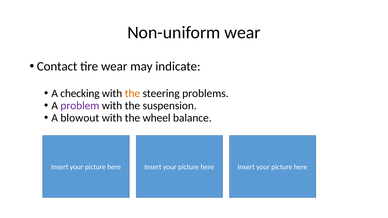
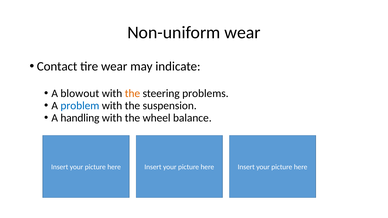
checking: checking -> blowout (80, 94)
problem colour: purple -> blue (80, 106)
blowout: blowout -> handling (80, 118)
